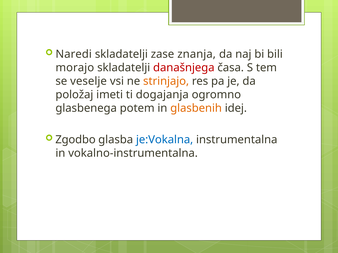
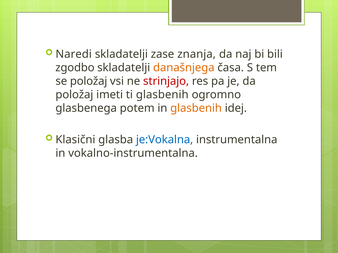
morajo: morajo -> zgodbo (75, 68)
današnjega colour: red -> orange (184, 68)
se veselje: veselje -> položaj (89, 81)
strinjajo colour: orange -> red (166, 81)
ti dogajanja: dogajanja -> glasbenih (162, 95)
Zgodbo: Zgodbo -> Klasični (75, 140)
